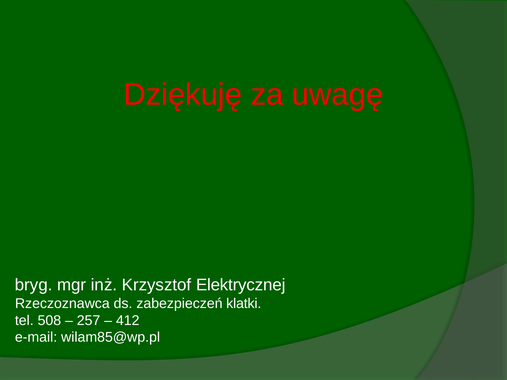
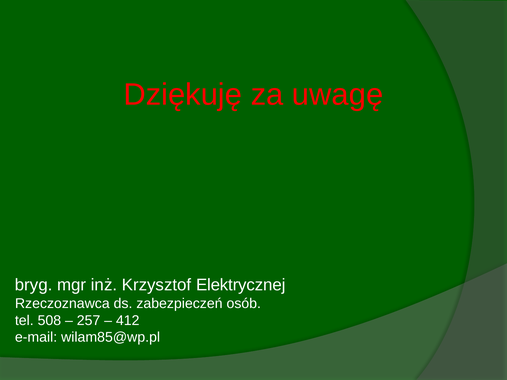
klatki: klatki -> osób (244, 304)
